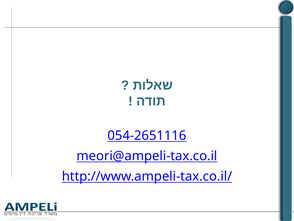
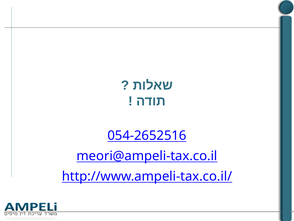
054-2651116: 054-2651116 -> 054-2652516 (147, 135)
